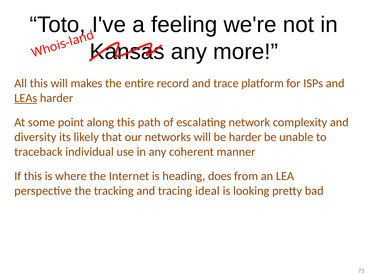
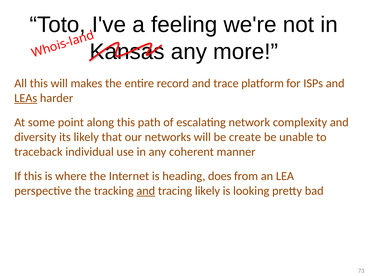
be harder: harder -> create (245, 137)
and underline: none -> present (146, 191)
tracing ideal: ideal -> likely (207, 191)
